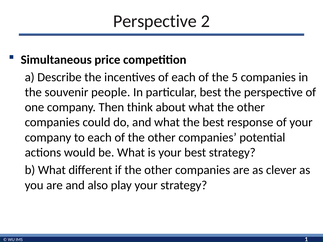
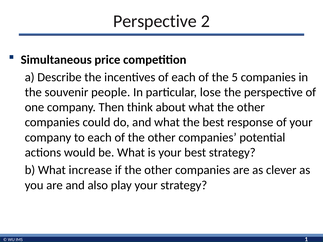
particular best: best -> lose (210, 92)
different: different -> increase (90, 170)
